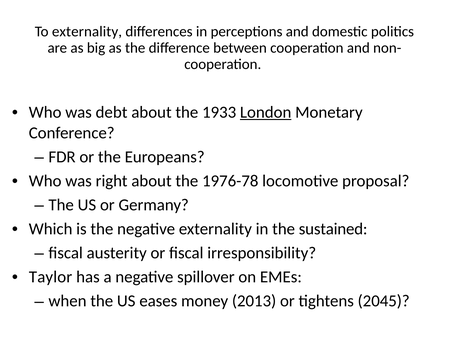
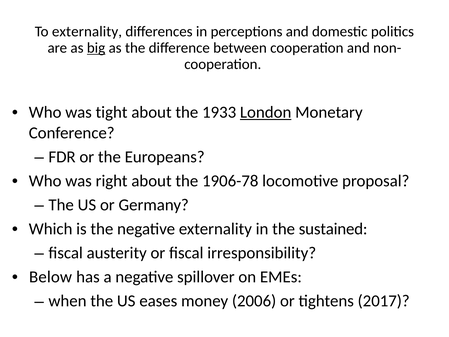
big underline: none -> present (96, 48)
debt: debt -> tight (112, 112)
1976-78: 1976-78 -> 1906-78 (230, 181)
Taylor: Taylor -> Below (51, 277)
2013: 2013 -> 2006 (254, 301)
2045: 2045 -> 2017 (384, 301)
